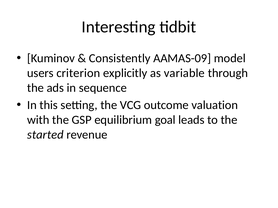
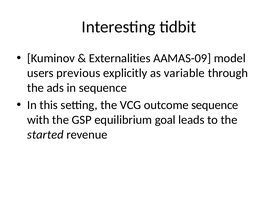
Consistently: Consistently -> Externalities (120, 58)
criterion: criterion -> previous (78, 73)
outcome valuation: valuation -> sequence (215, 105)
